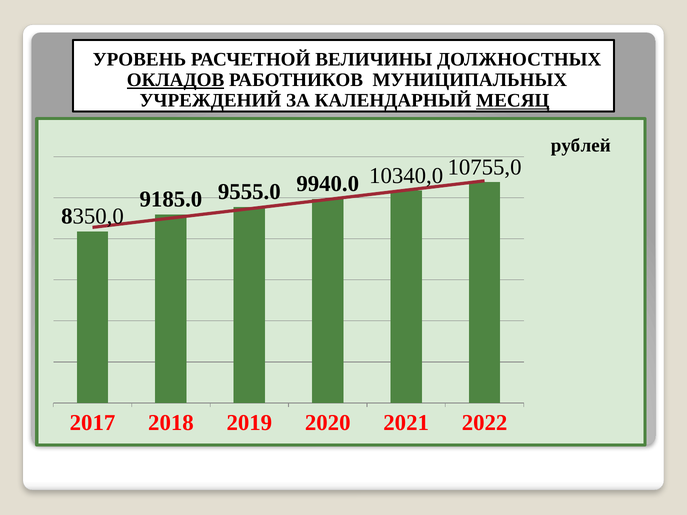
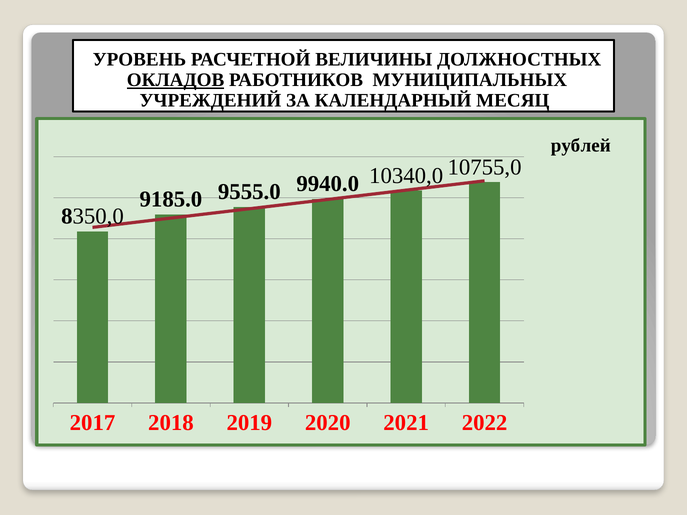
МЕСЯЦ underline: present -> none (513, 101)
